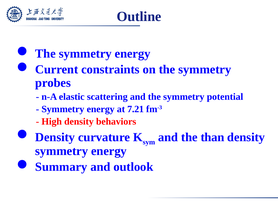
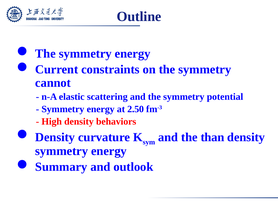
probes: probes -> cannot (53, 83)
7.21: 7.21 -> 2.50 (136, 109)
